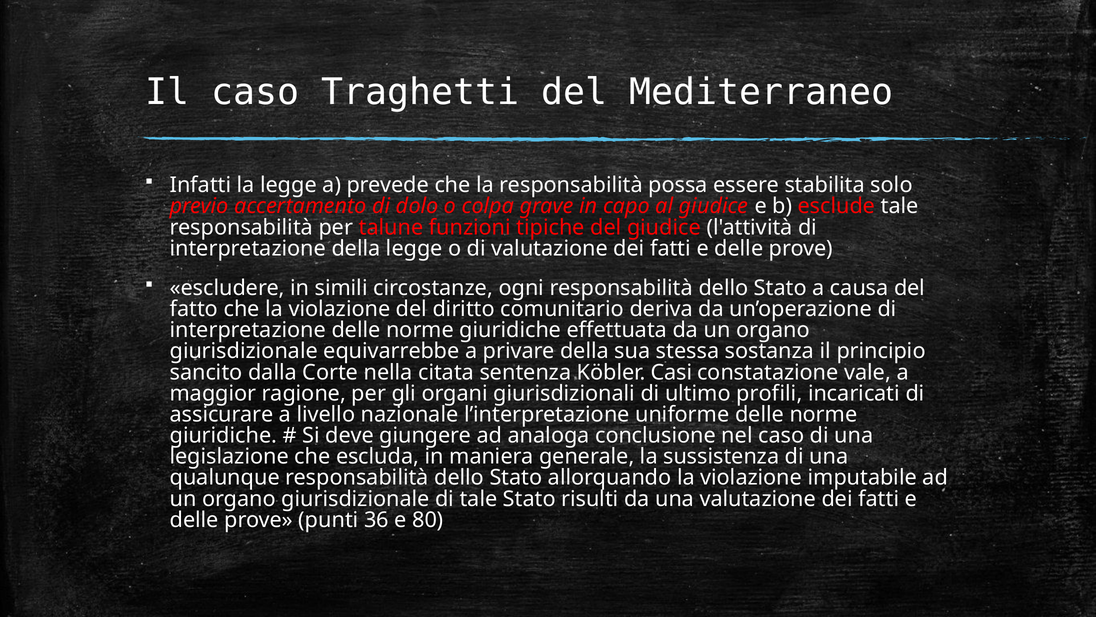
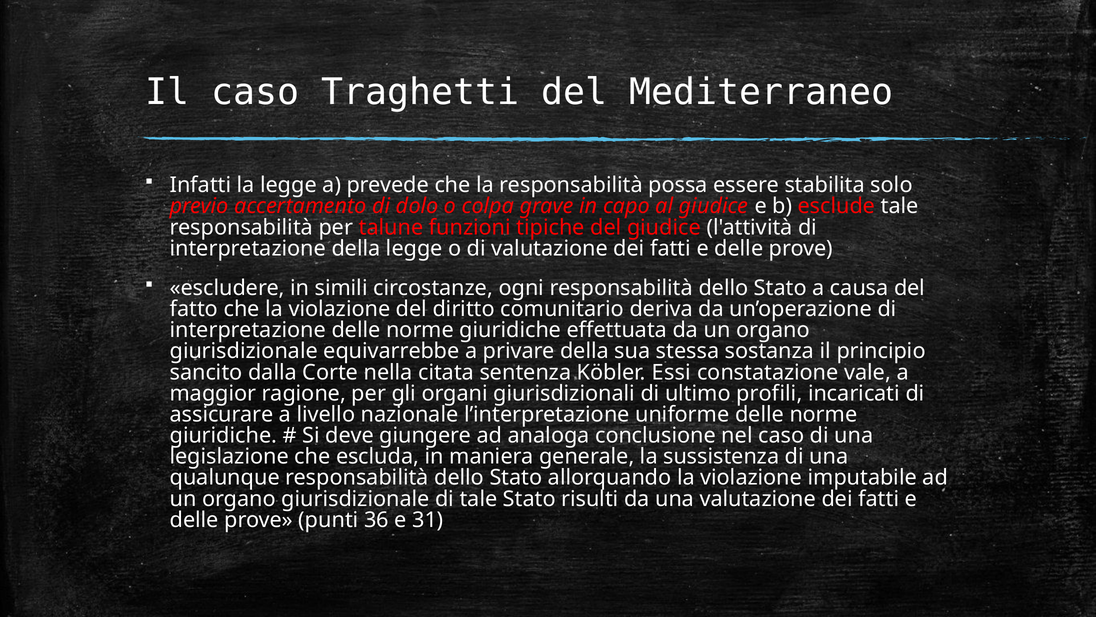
Casi: Casi -> Essi (671, 372)
80: 80 -> 31 (428, 520)
